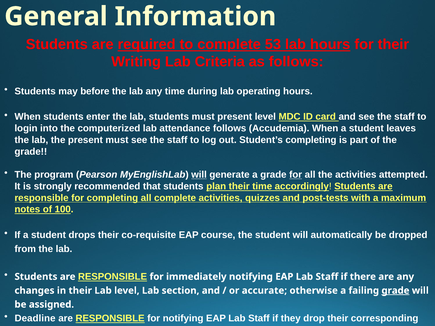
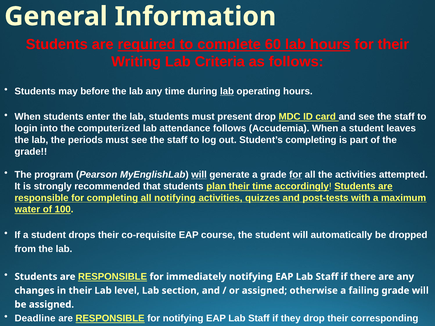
53: 53 -> 60 (273, 44)
lab underline: none -> present (227, 91)
present level: level -> drop (265, 117)
the present: present -> periods (85, 140)
all complete: complete -> notifying (175, 198)
notes: notes -> water (27, 210)
or accurate: accurate -> assigned (264, 291)
grade underline: present -> none (395, 291)
